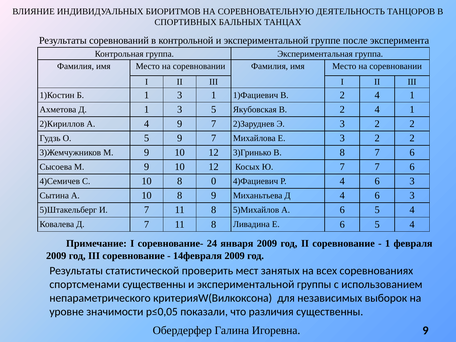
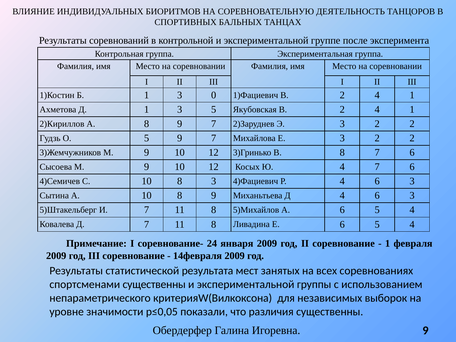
3 1: 1 -> 0 (214, 95)
А 4: 4 -> 8 (147, 124)
Ю 7: 7 -> 4 (342, 167)
8 0: 0 -> 3 (214, 181)
проверить: проверить -> результата (208, 271)
